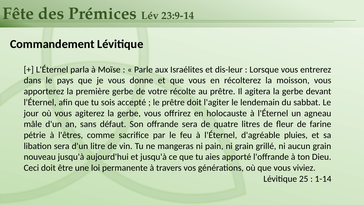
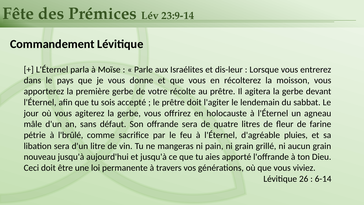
l'êtres: l'êtres -> l'brûlé (71, 135)
25: 25 -> 26 (304, 179)
1-14: 1-14 -> 6-14 (323, 179)
